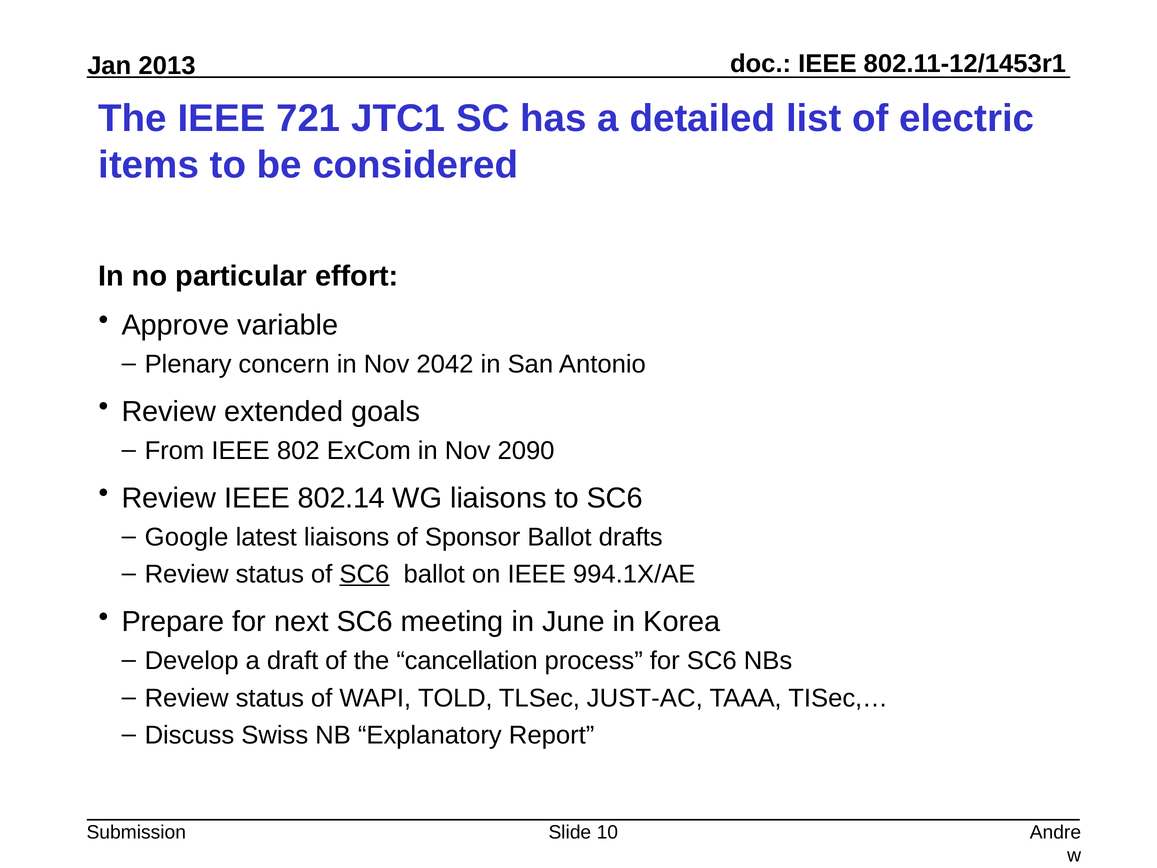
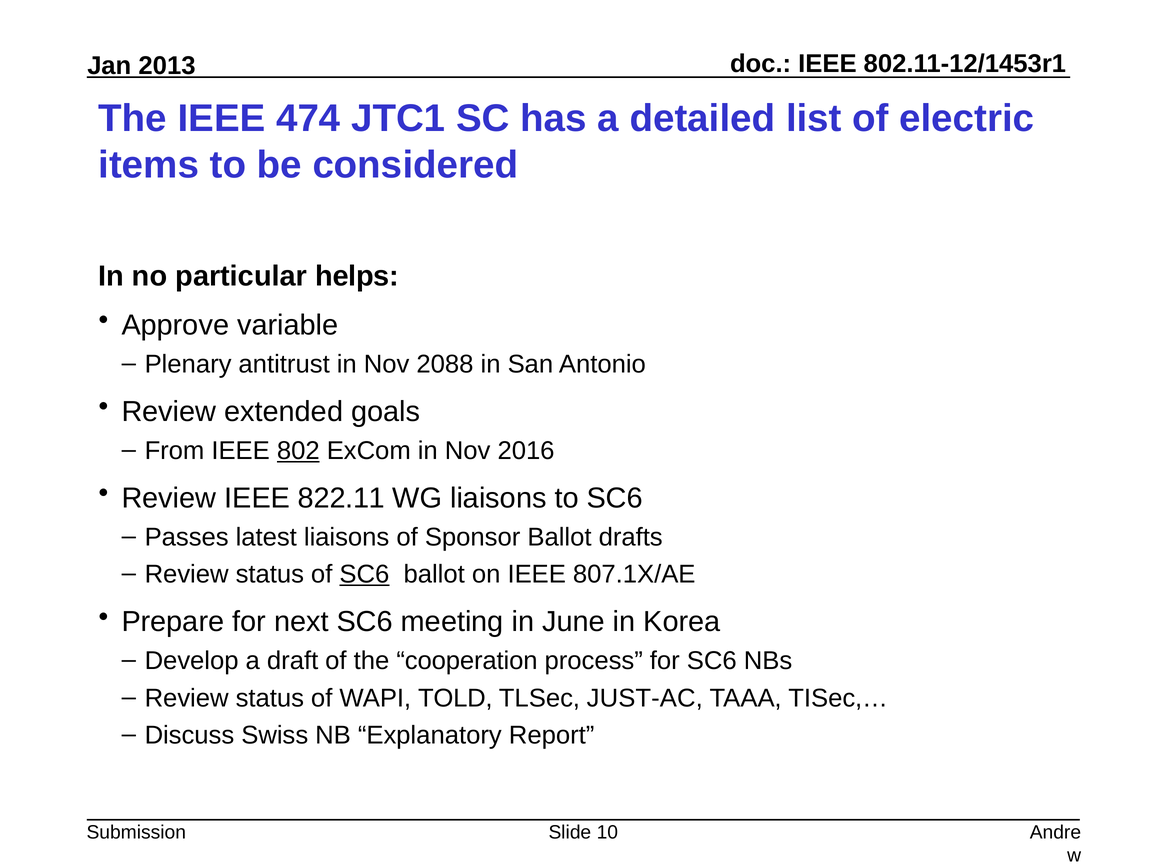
721: 721 -> 474 (308, 118)
effort: effort -> helps (357, 276)
concern: concern -> antitrust (284, 364)
2042: 2042 -> 2088 (445, 364)
802 underline: none -> present (298, 450)
2090: 2090 -> 2016 (526, 450)
802.14: 802.14 -> 822.11 (341, 498)
Google: Google -> Passes (187, 537)
994.1X/AE: 994.1X/AE -> 807.1X/AE (634, 574)
cancellation: cancellation -> cooperation (467, 661)
